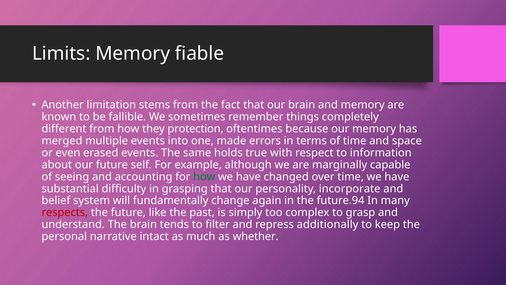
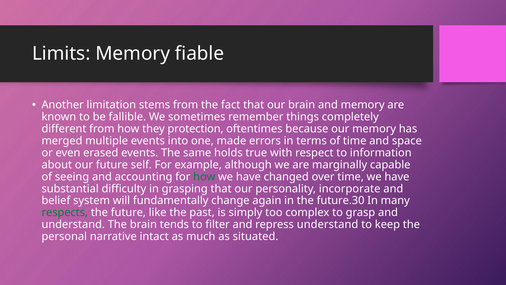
future.94: future.94 -> future.30 (341, 200)
respects colour: red -> green (65, 212)
repress additionally: additionally -> understand (328, 224)
whether: whether -> situated (256, 236)
